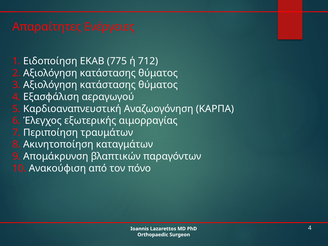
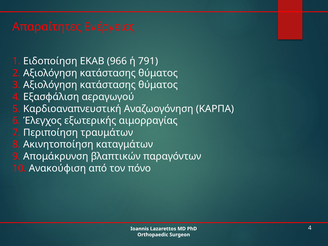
775: 775 -> 966 (117, 61)
712: 712 -> 791 (148, 61)
